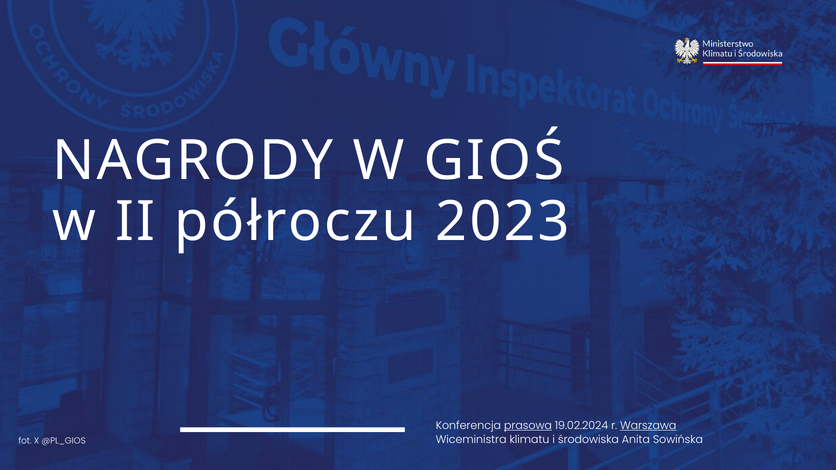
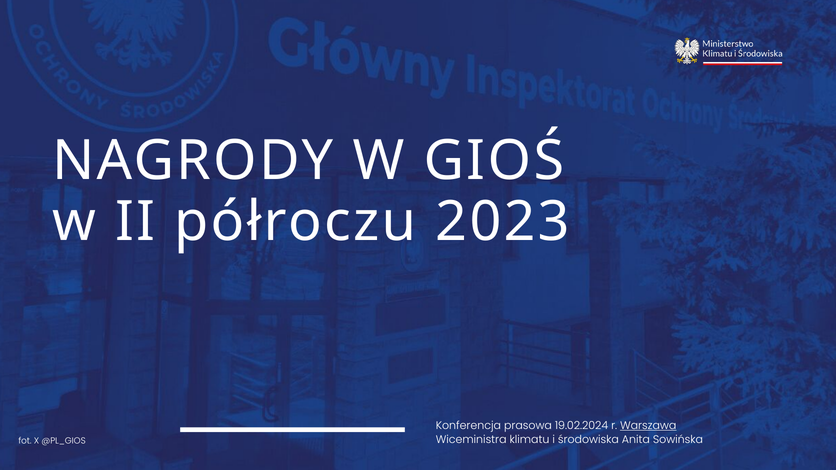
prasowa underline: present -> none (528, 426)
